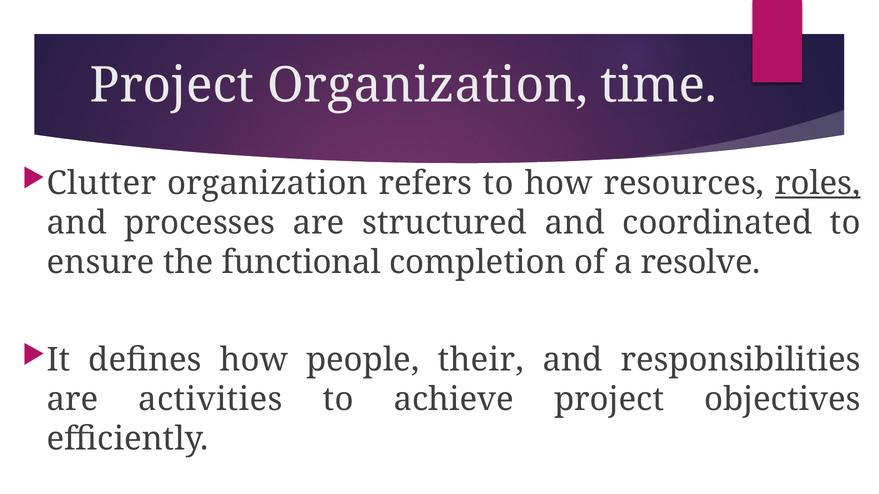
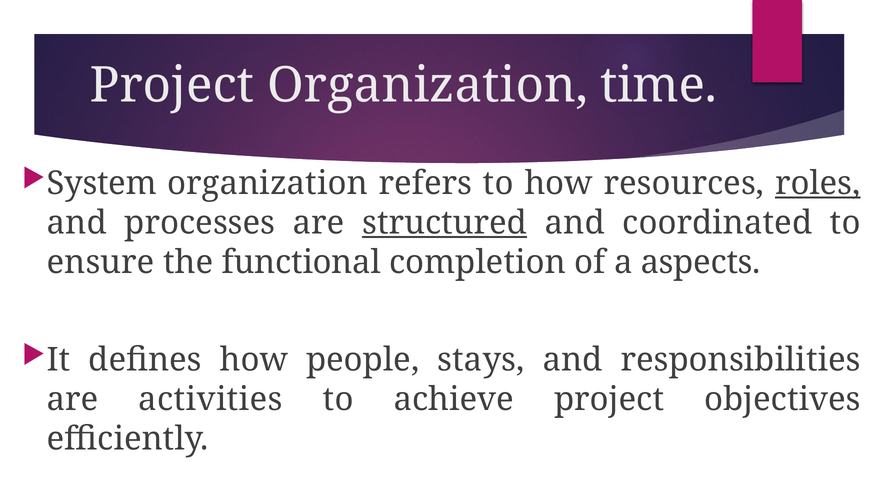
Clutter: Clutter -> System (102, 184)
structured underline: none -> present (445, 223)
resolve: resolve -> aspects (701, 263)
their: their -> stays (481, 360)
